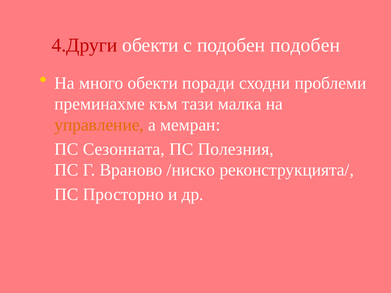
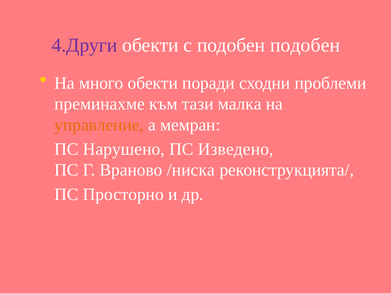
4.Други colour: red -> purple (85, 45)
Сезонната: Сезонната -> Нарушено (124, 149)
Полезния: Полезния -> Изведено (236, 149)
/ниско: /ниско -> /ниска (191, 170)
